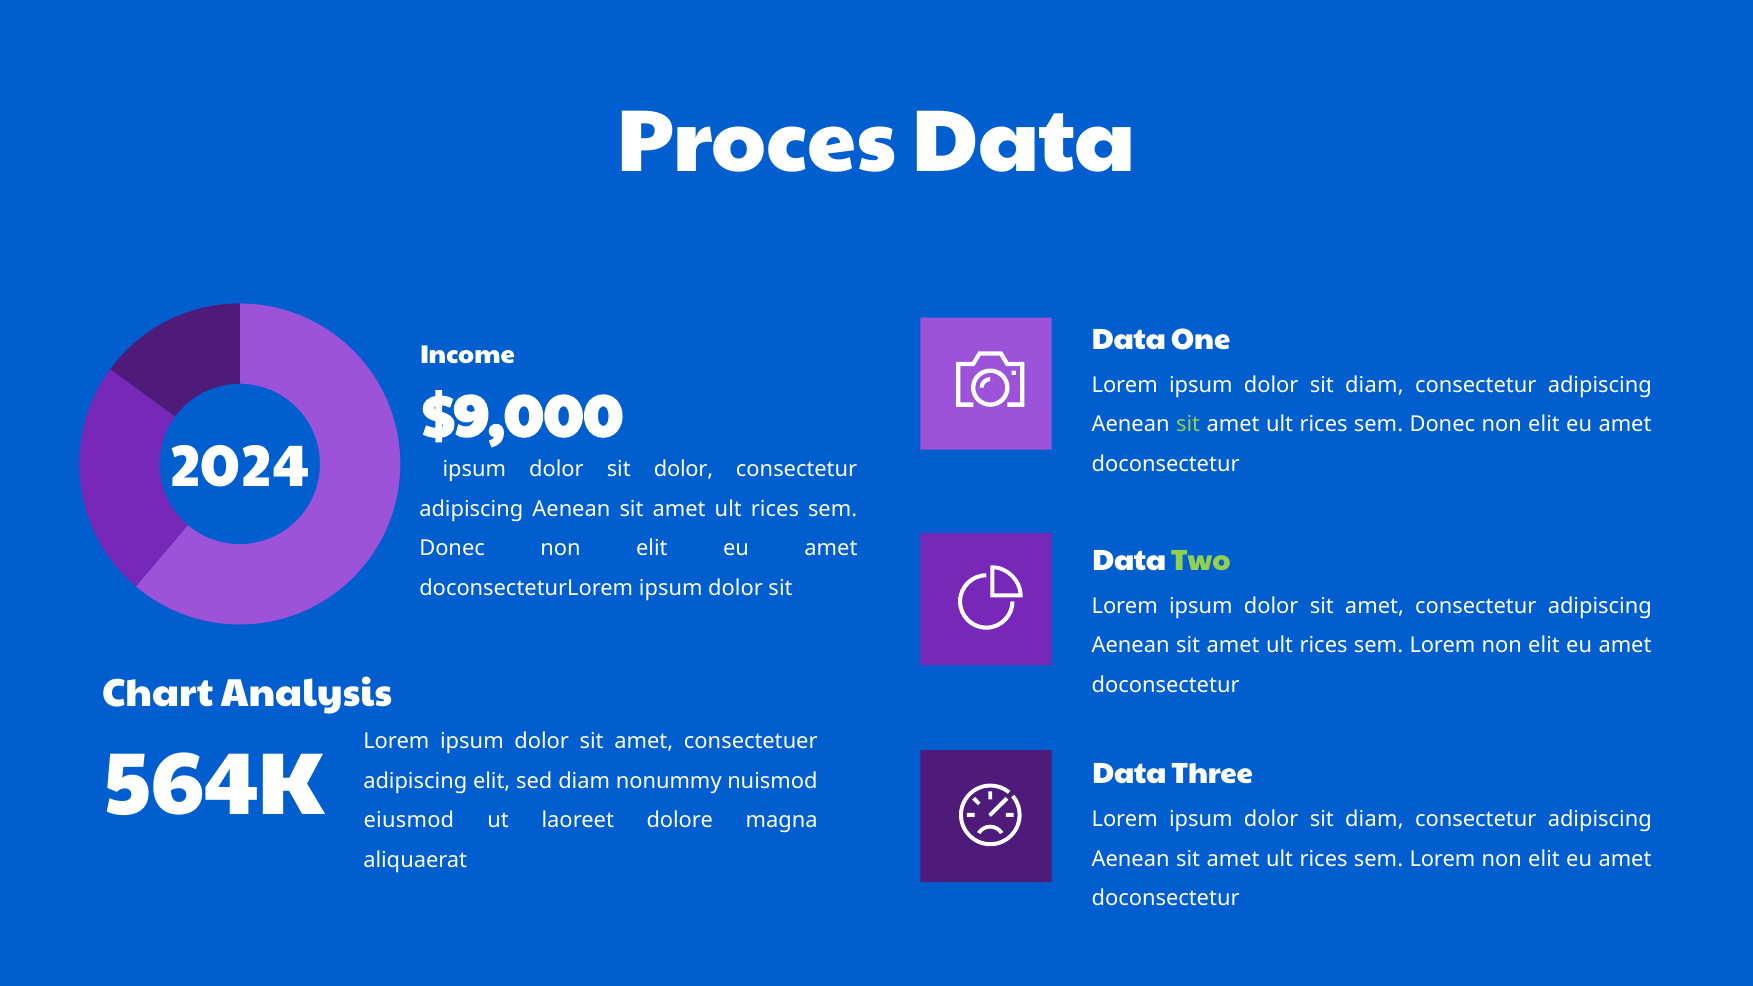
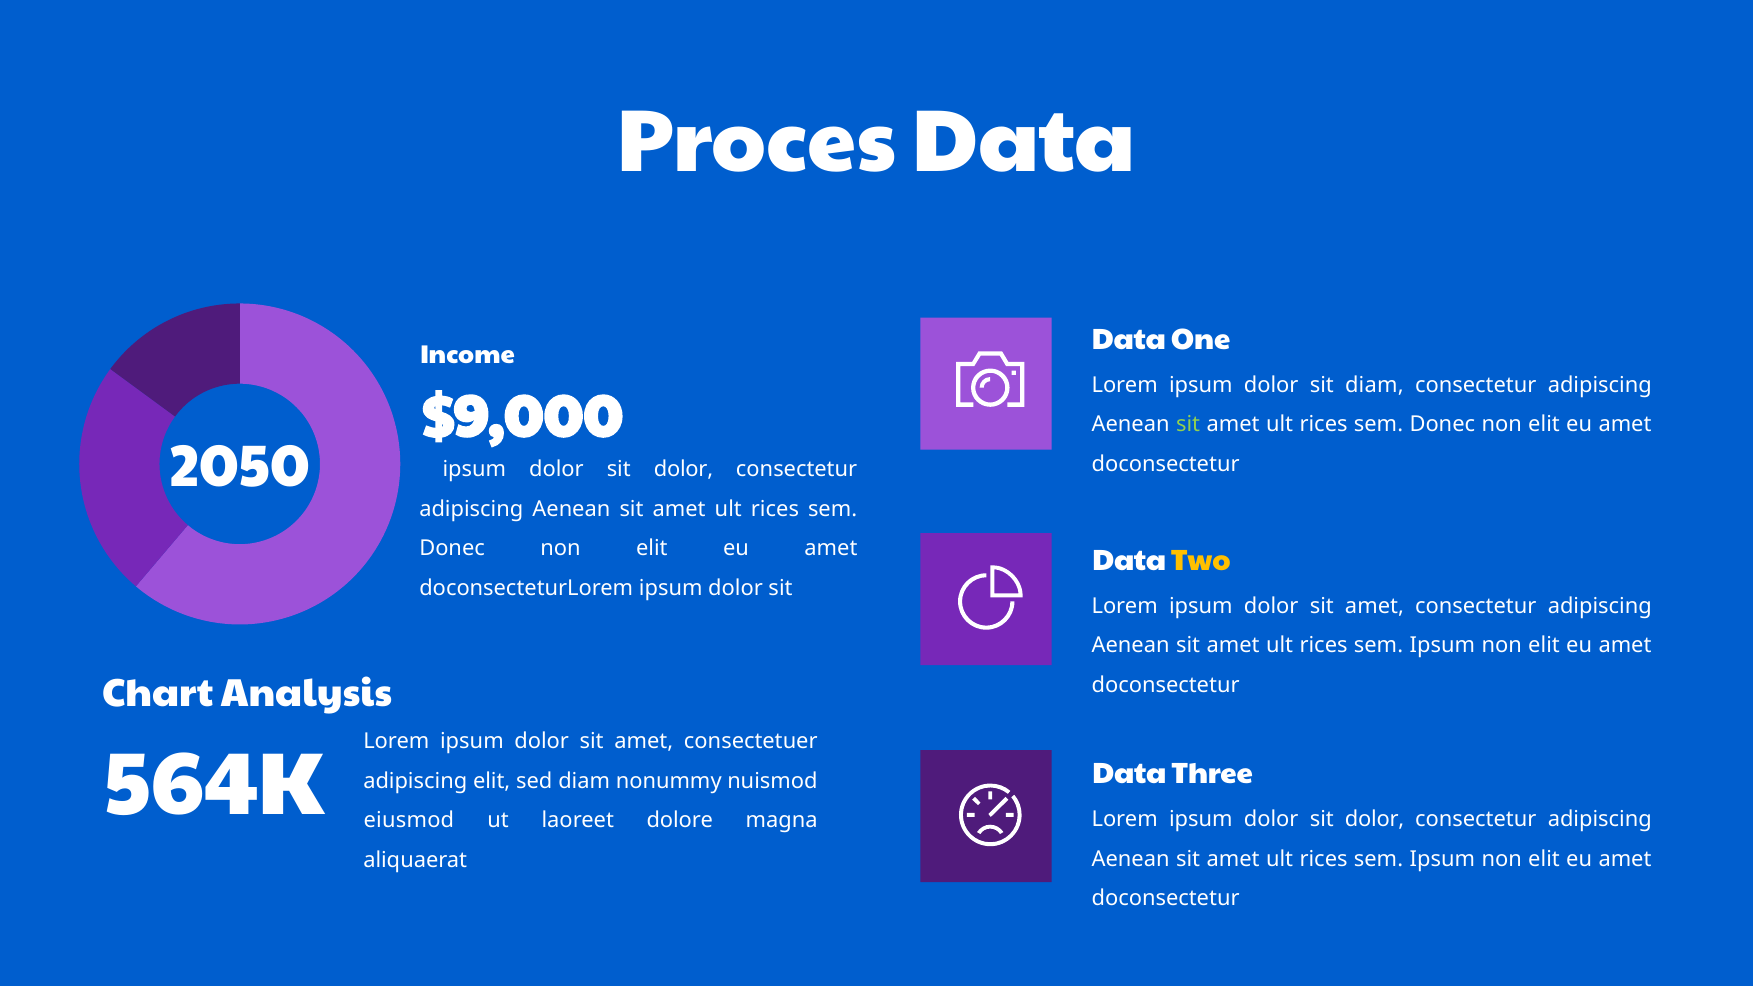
2024: 2024 -> 2050 (240, 468)
Two colour: light green -> yellow (1201, 561)
Lorem: Lorem -> Ipsum (1442, 645)
diam: diam -> dolor (1375, 820)
Lorem: Lorem -> Ipsum (1442, 859)
